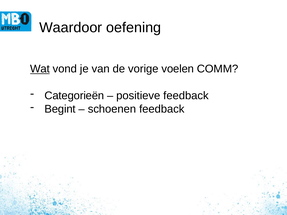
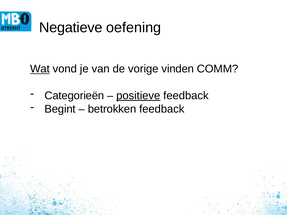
Waardoor: Waardoor -> Negatieve (71, 28)
voelen: voelen -> vinden (178, 69)
positieve underline: none -> present (138, 96)
schoenen: schoenen -> betrokken (112, 109)
